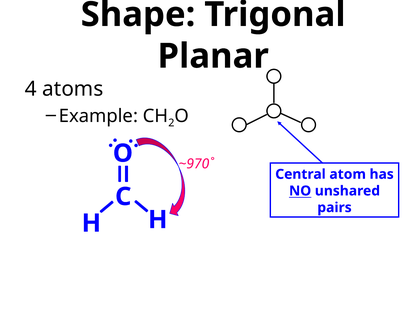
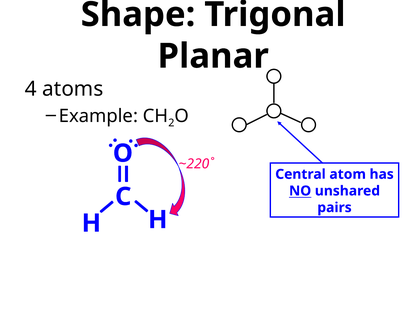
~970˚: ~970˚ -> ~220˚ (196, 164)
